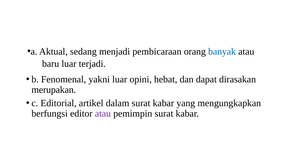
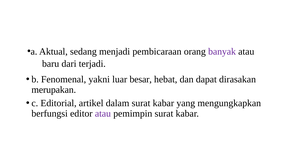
banyak colour: blue -> purple (222, 51)
baru luar: luar -> dari (69, 64)
opini: opini -> besar (141, 79)
